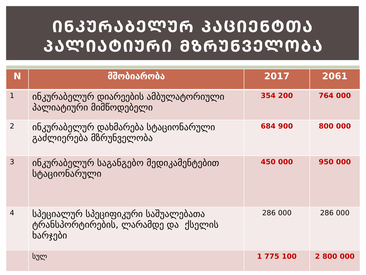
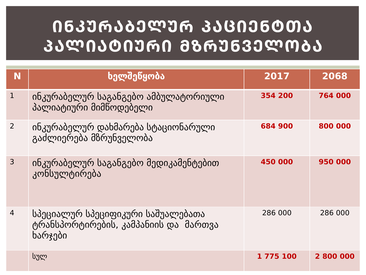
მშობიარობა: მშობიარობა -> ხელშეწყობა (136, 76)
2061: 2061 -> 2068 (335, 76)
1 ინკურაბელურ დიარეების: დიარეების -> საგანგებო (120, 97)
სტაციონარული: სტაციონარული -> კონსულტირება (67, 173)
ლარამდე: ლარამდე -> კამპანიის (143, 224)
ქსელის: ქსელის -> მართვა (202, 224)
